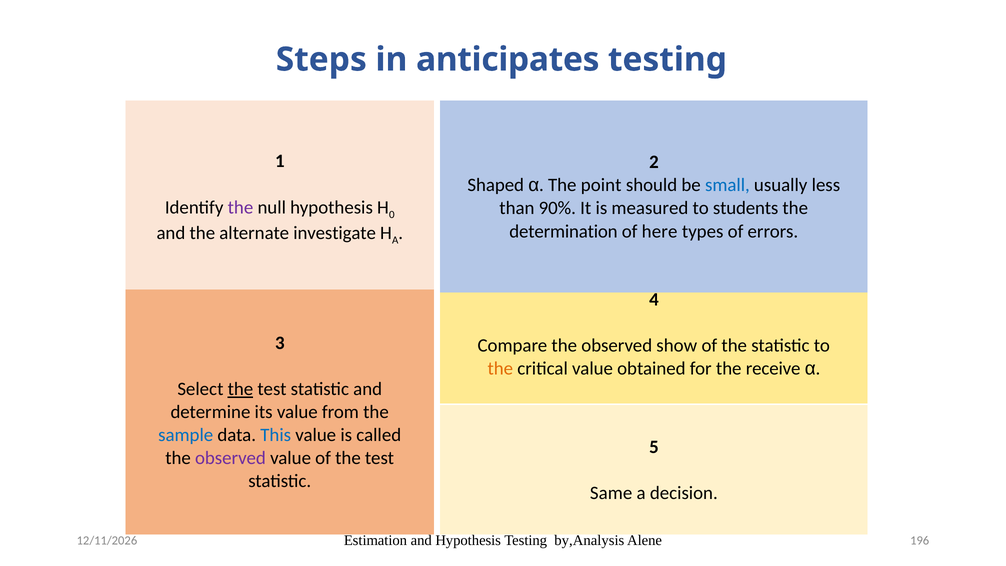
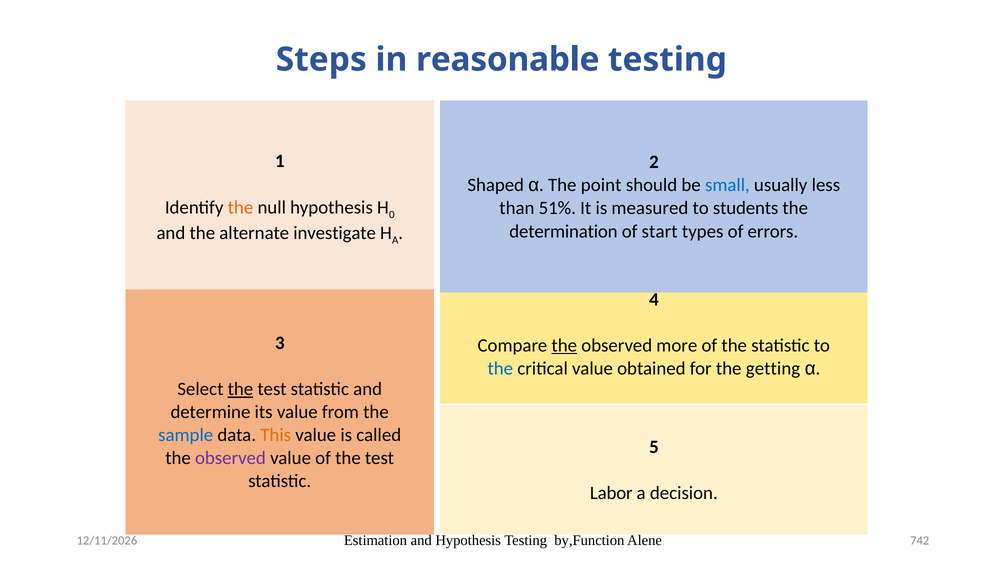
anticipates: anticipates -> reasonable (508, 60)
the colour: purple -> orange (240, 207)
90%: 90% -> 51% (557, 208)
here: here -> start (660, 231)
the underline: none -> present (564, 345)
show: show -> more (677, 345)
the colour: orange -> blue (500, 368)
receive: receive -> getting (773, 368)
This colour: blue -> orange (276, 435)
Same: Same -> Labor (611, 493)
by,Analysis: by,Analysis -> by,Function (589, 541)
196: 196 -> 742 (920, 540)
